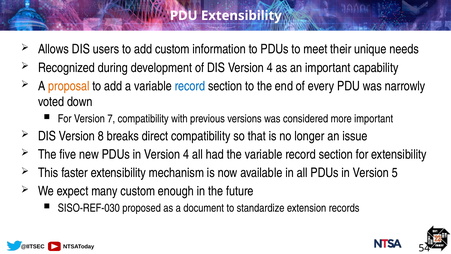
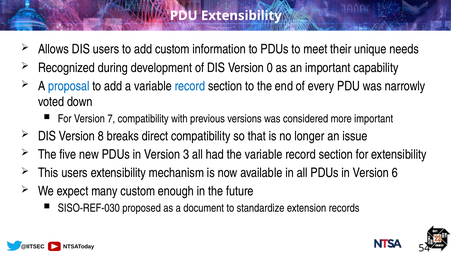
DIS Version 4: 4 -> 0 (270, 68)
proposal colour: orange -> blue (69, 86)
in Version 4: 4 -> 3 (186, 154)
This faster: faster -> users (75, 173)
5: 5 -> 6 (395, 173)
